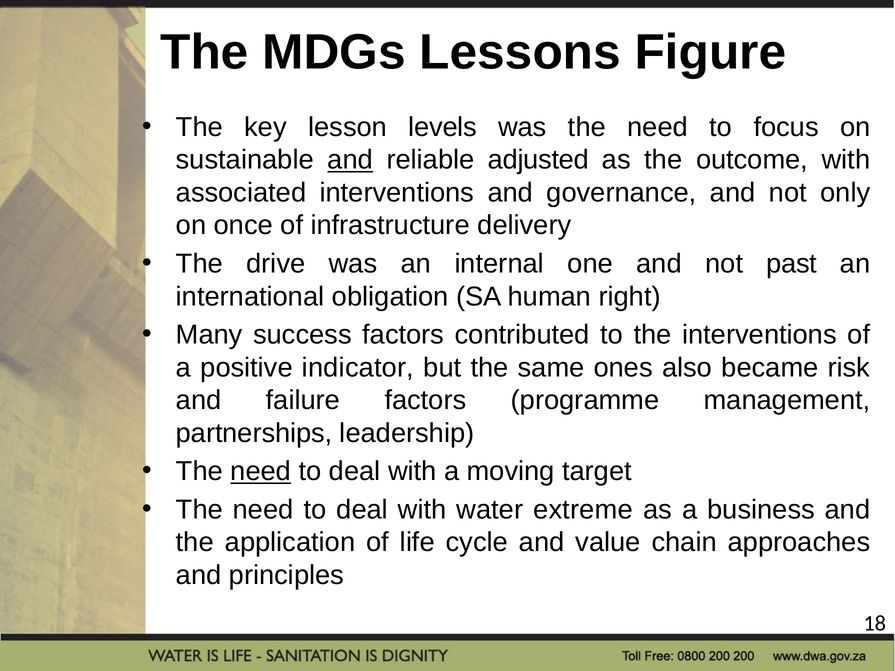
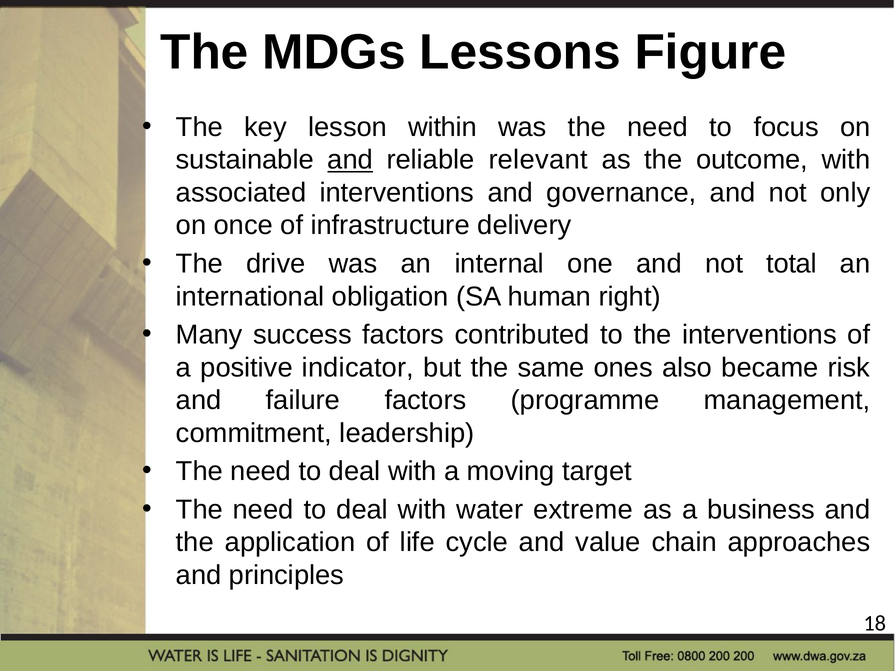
levels: levels -> within (443, 127)
adjusted: adjusted -> relevant (538, 160)
past: past -> total (792, 264)
partnerships: partnerships -> commitment (254, 433)
need underline: present -> none (261, 472)
